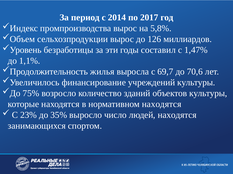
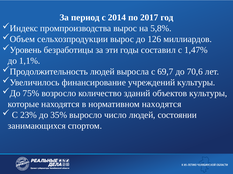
жилья: жилья -> людей (102, 72)
людей находятся: находятся -> состоянии (177, 115)
